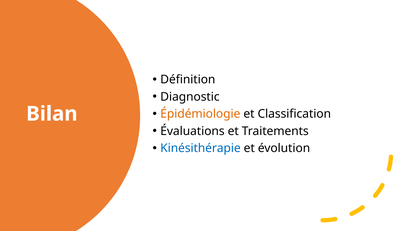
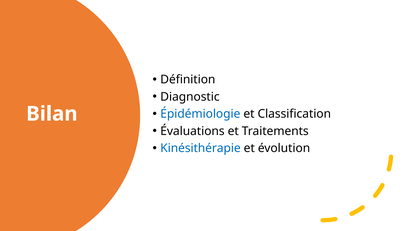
Épidémiologie colour: orange -> blue (200, 114)
